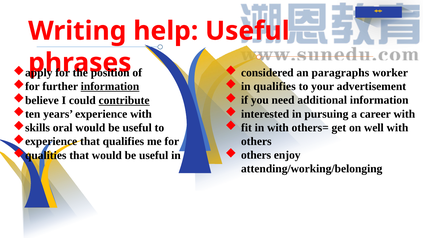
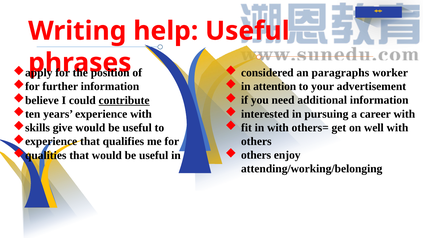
in qualifies: qualifies -> attention (275, 86)
information underline: present -> none (110, 87)
oral: oral -> give (63, 128)
